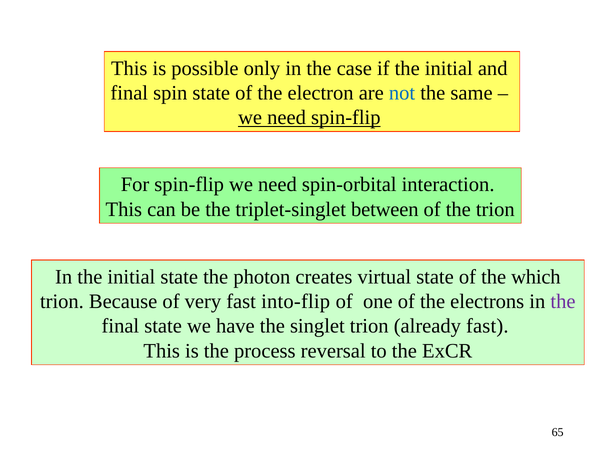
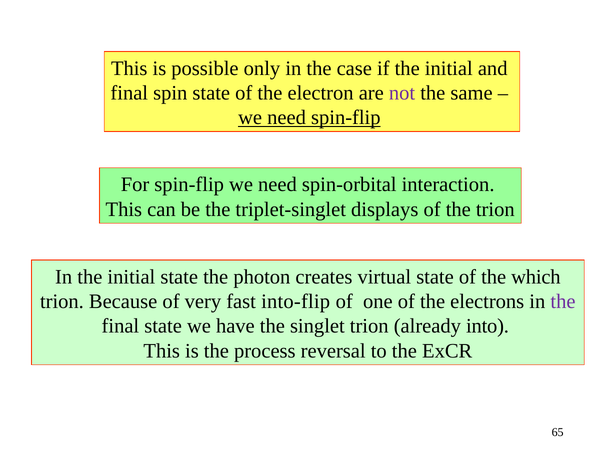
not colour: blue -> purple (402, 93)
between: between -> displays (385, 209)
already fast: fast -> into (488, 326)
